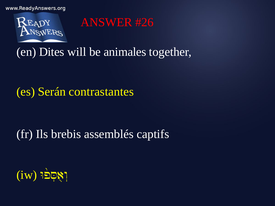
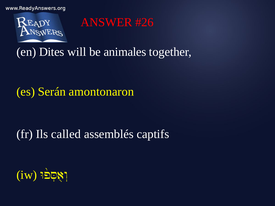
contrastantes: contrastantes -> amontonaron (101, 92)
brebis: brebis -> called (66, 134)
